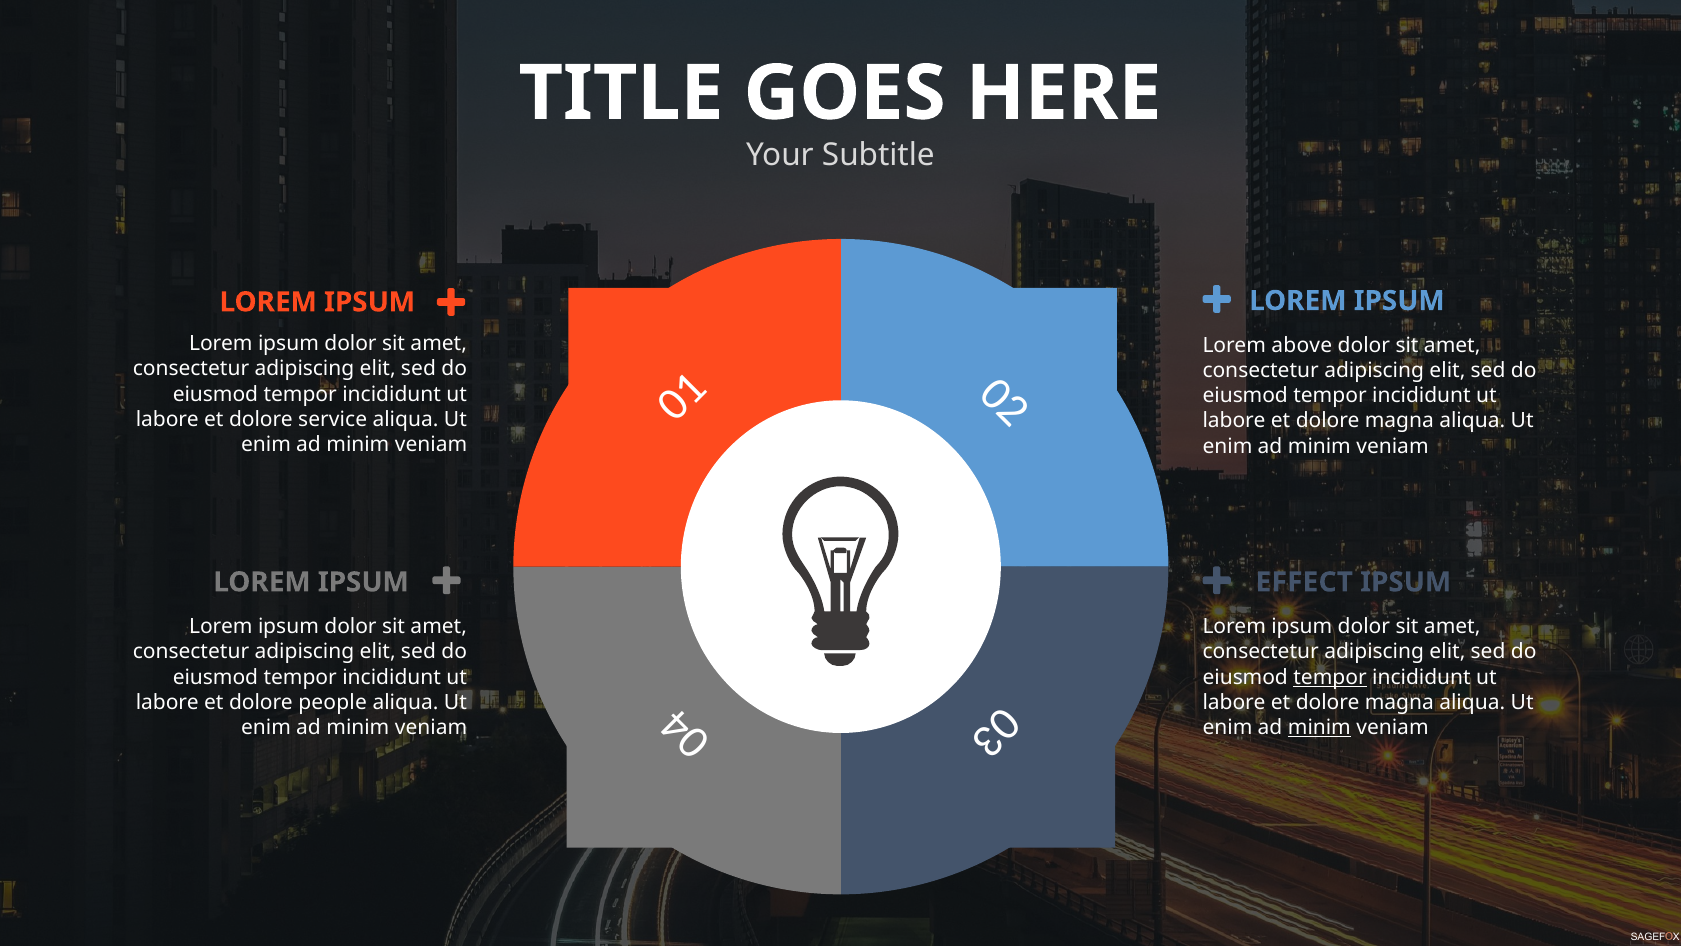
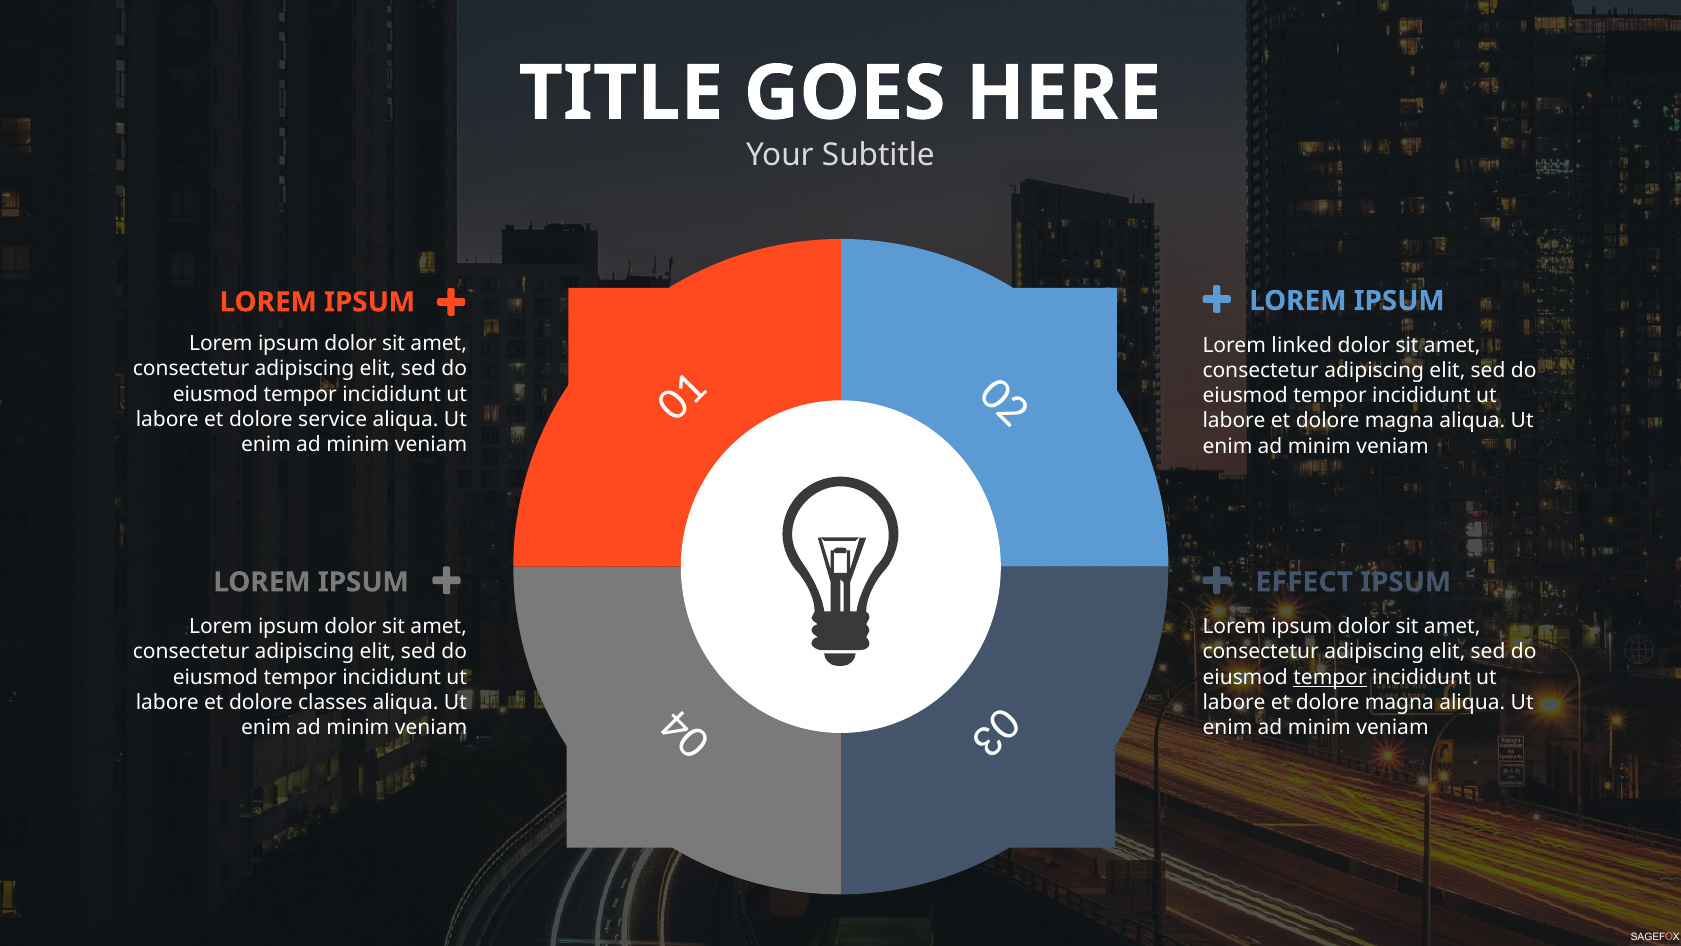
above: above -> linked (1302, 345)
people: people -> classes (333, 702)
minim underline: present -> none (1319, 727)
